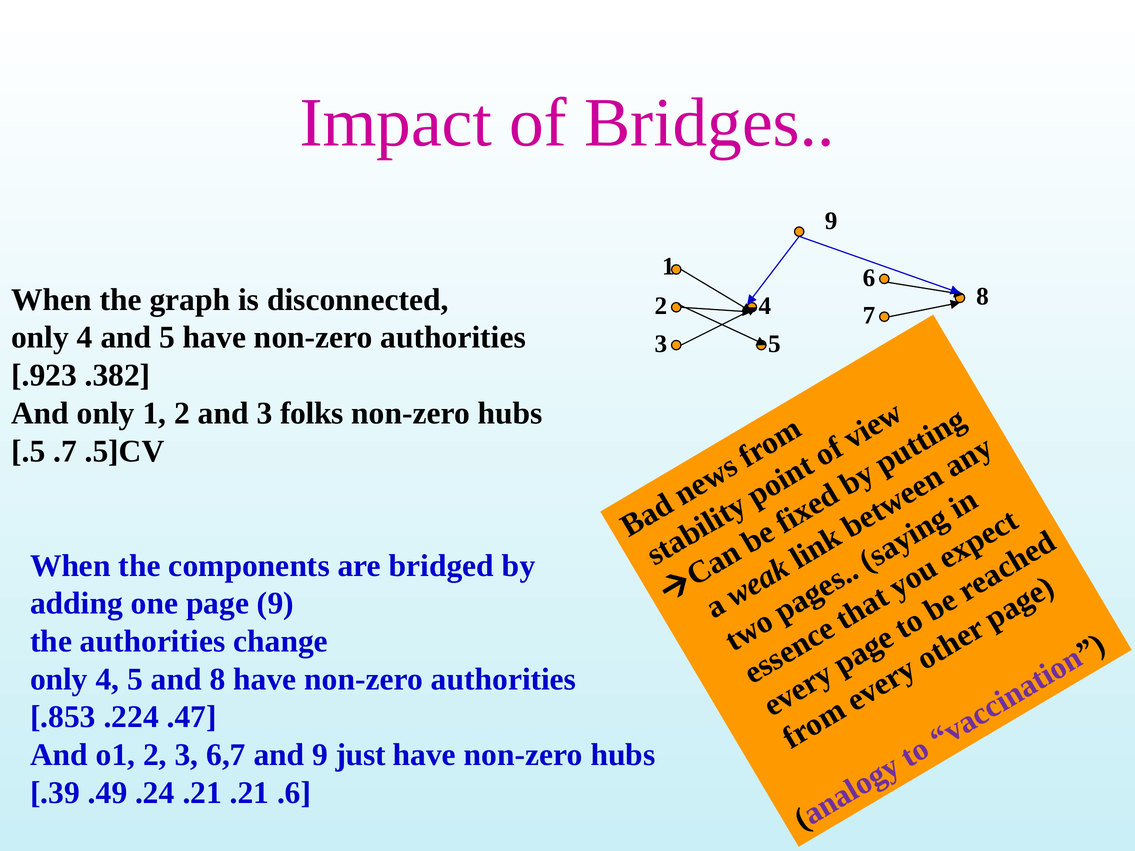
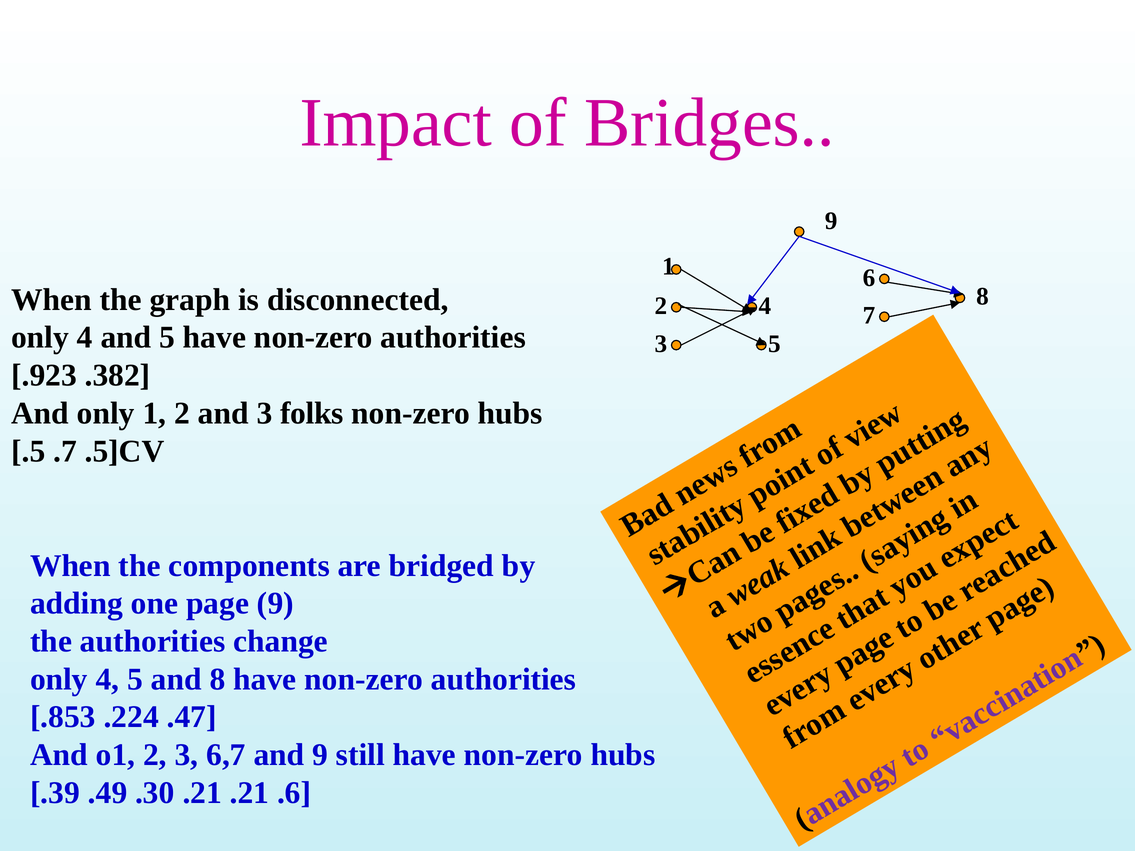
just: just -> still (360, 755)
.24: .24 -> .30 (155, 793)
